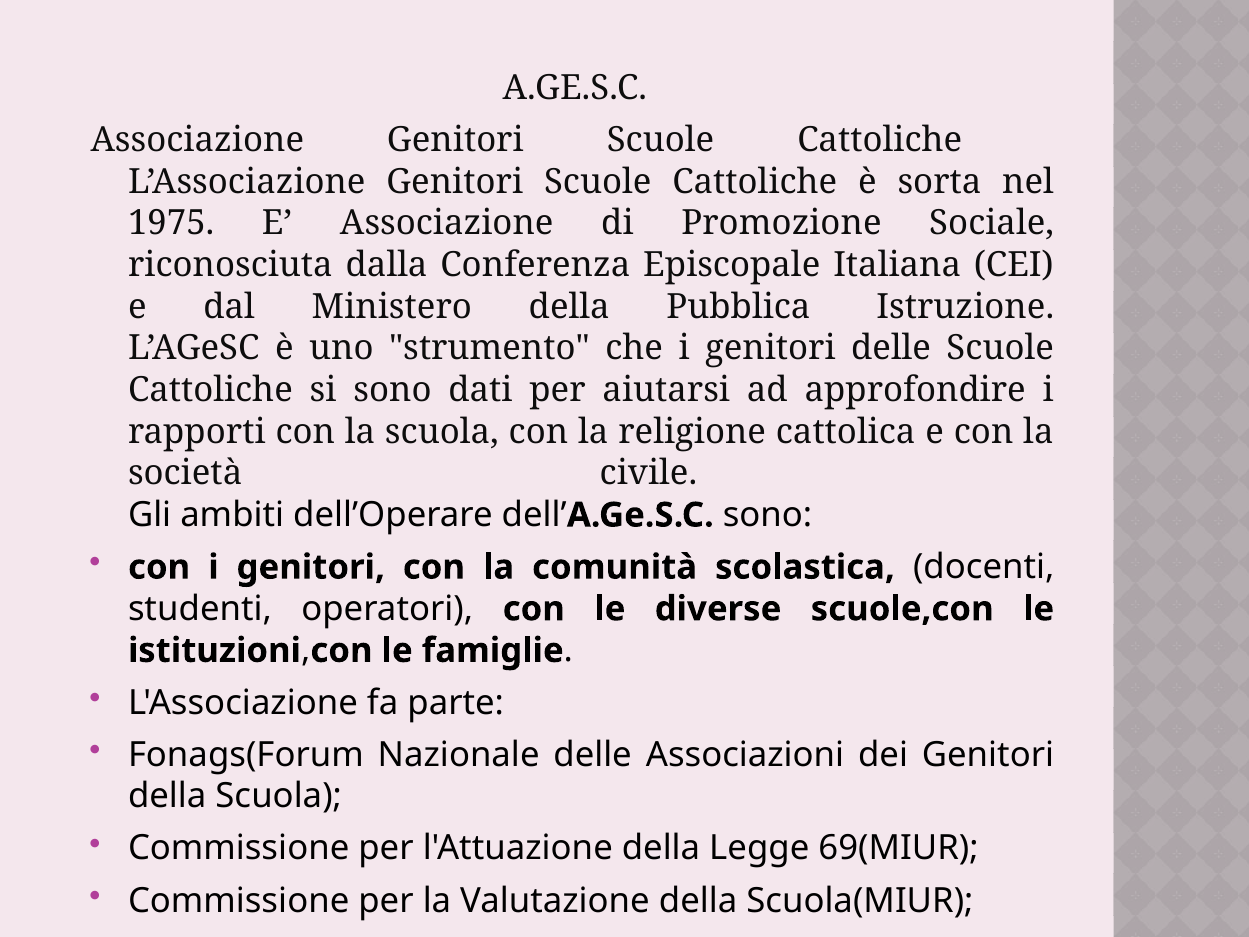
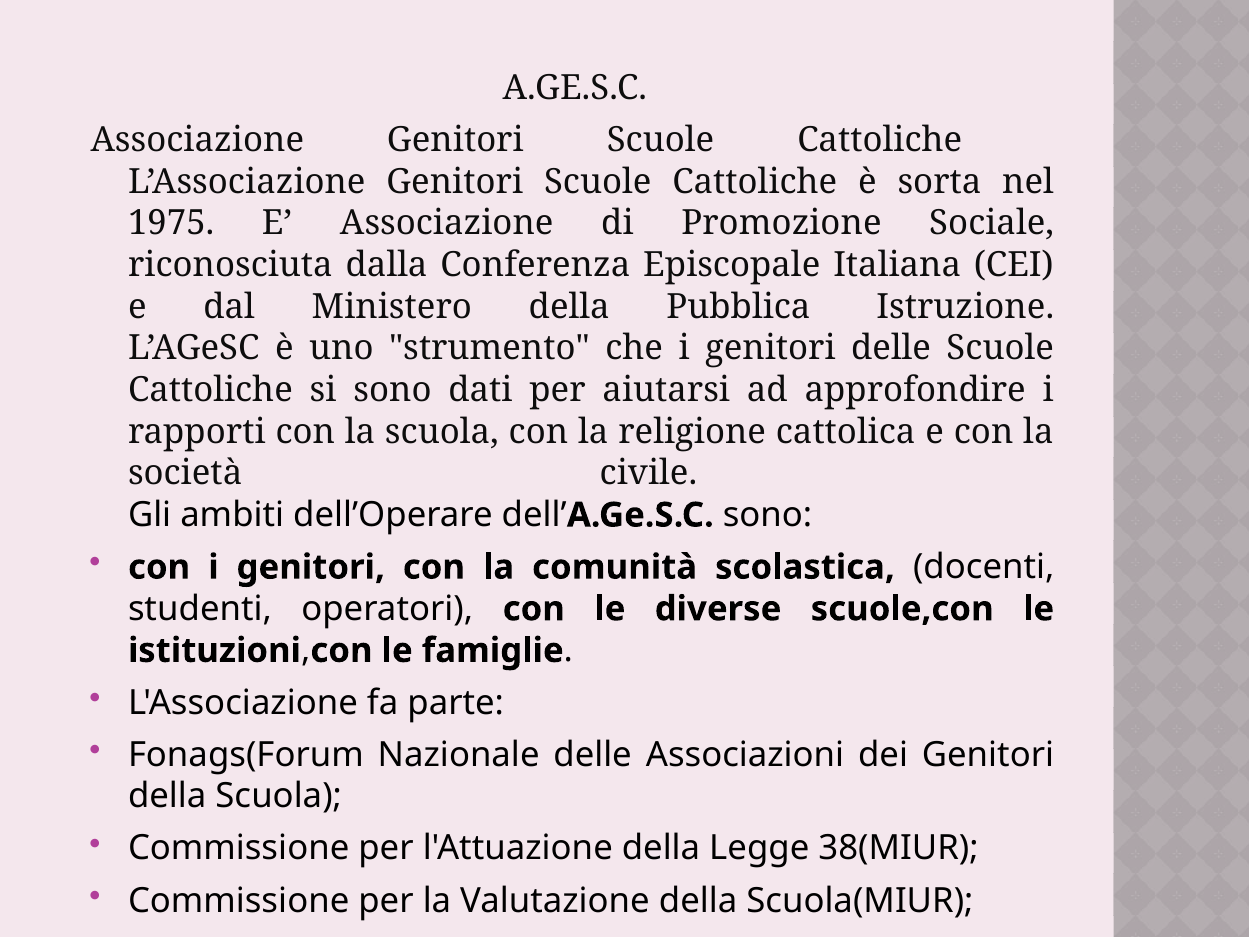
69(MIUR: 69(MIUR -> 38(MIUR (899, 848)
